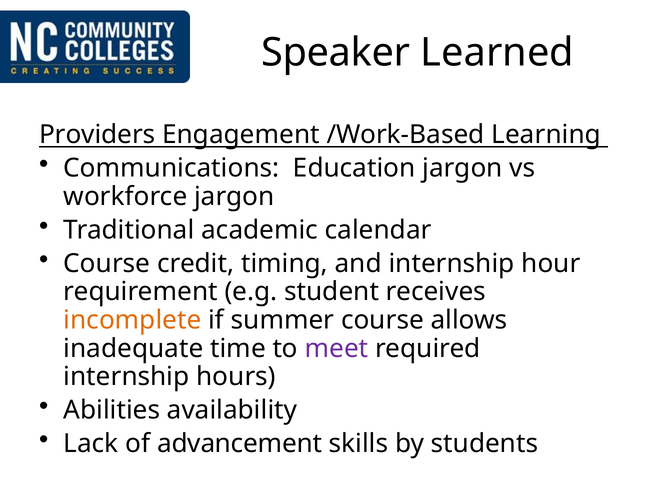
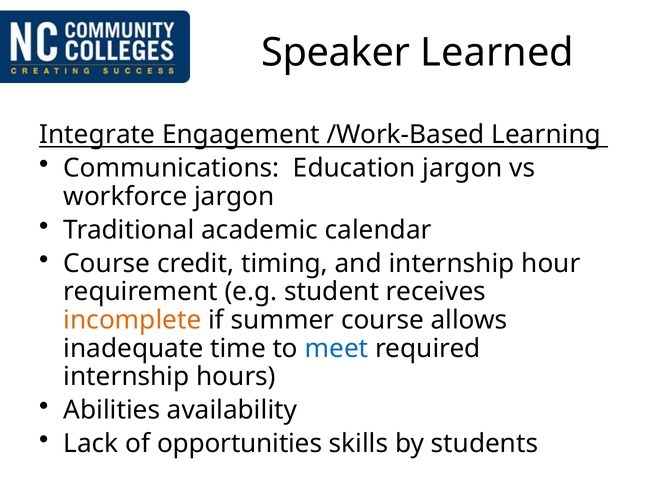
Providers: Providers -> Integrate (97, 135)
meet colour: purple -> blue (337, 349)
advancement: advancement -> opportunities (240, 444)
